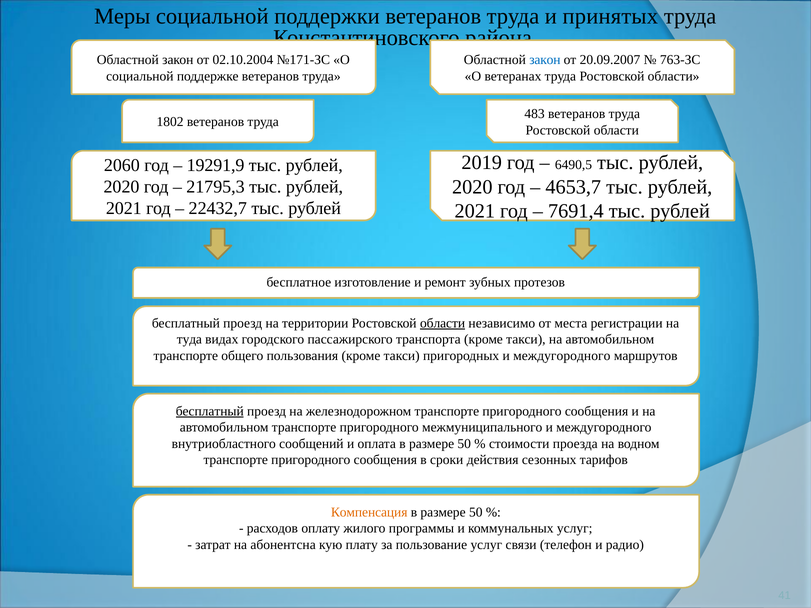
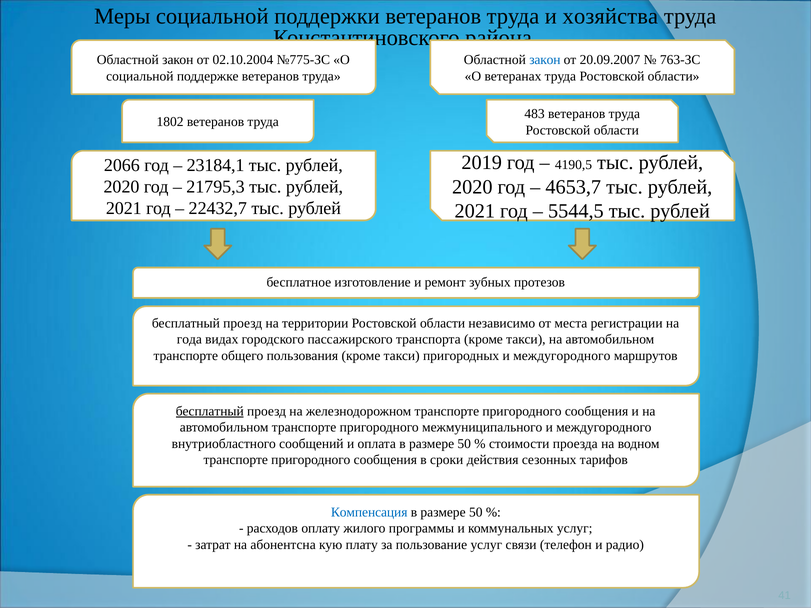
принятых: принятых -> хозяйства (610, 16)
№171-ЗС: №171-ЗС -> №775-ЗС (303, 60)
6490,5: 6490,5 -> 4190,5 (573, 165)
2060: 2060 -> 2066 (122, 165)
19291,9: 19291,9 -> 23184,1 (216, 165)
7691,4: 7691,4 -> 5544,5 (576, 211)
области underline: present -> none (443, 323)
туда: туда -> года (189, 340)
Компенсация colour: orange -> blue (369, 512)
